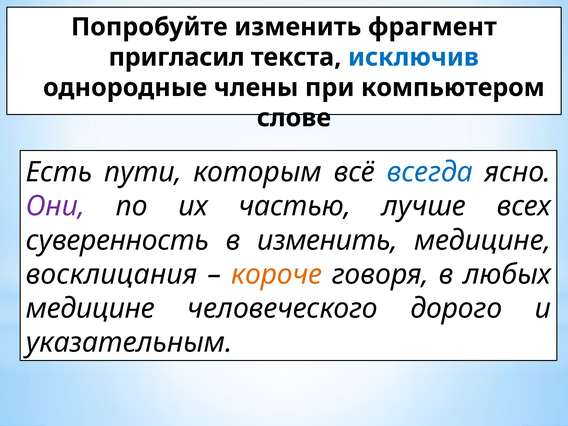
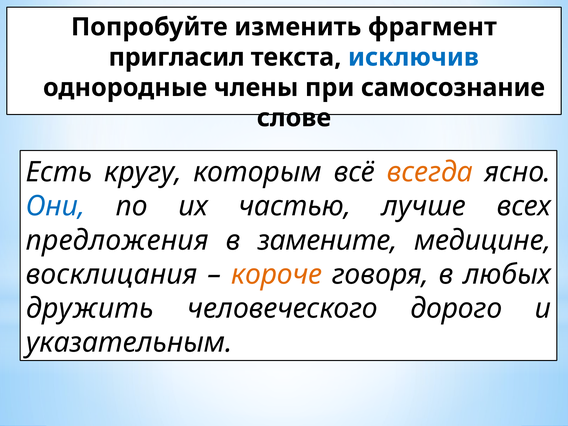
компьютером: компьютером -> самосознание (453, 88)
пути: пути -> кругу (143, 172)
всегда colour: blue -> orange (430, 172)
Они colour: purple -> blue (55, 206)
суверенность: суверенность -> предложения (117, 240)
в изменить: изменить -> замените (327, 240)
медицине: медицине -> дружить (90, 309)
